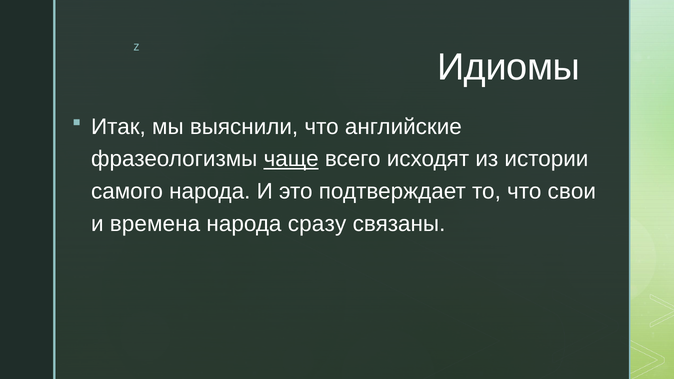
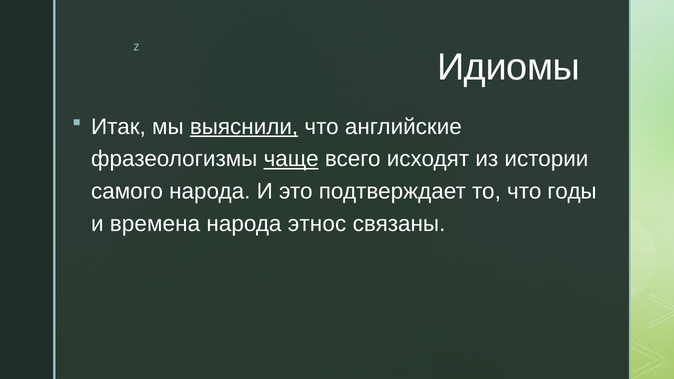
выяснили underline: none -> present (244, 127)
свои: свои -> годы (572, 191)
сразу: сразу -> этнос (317, 224)
